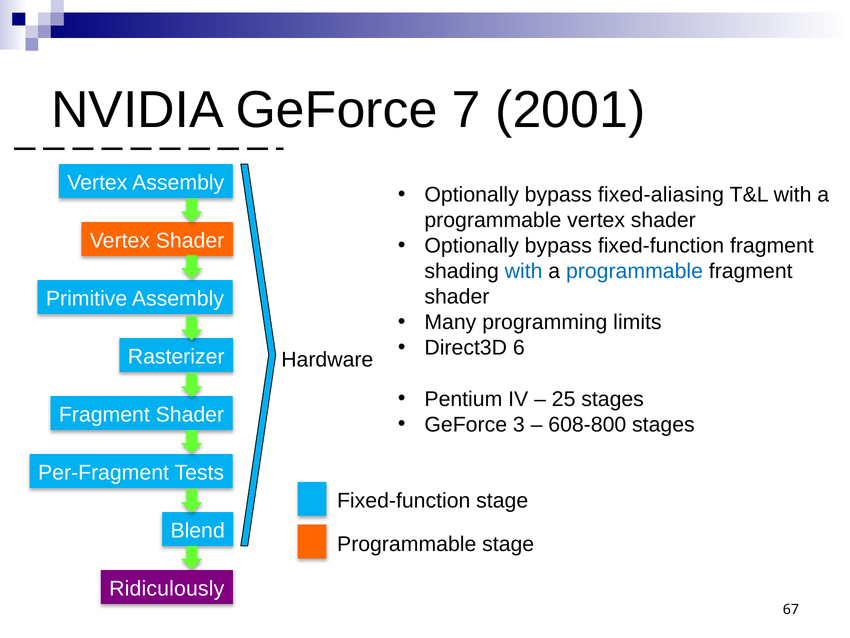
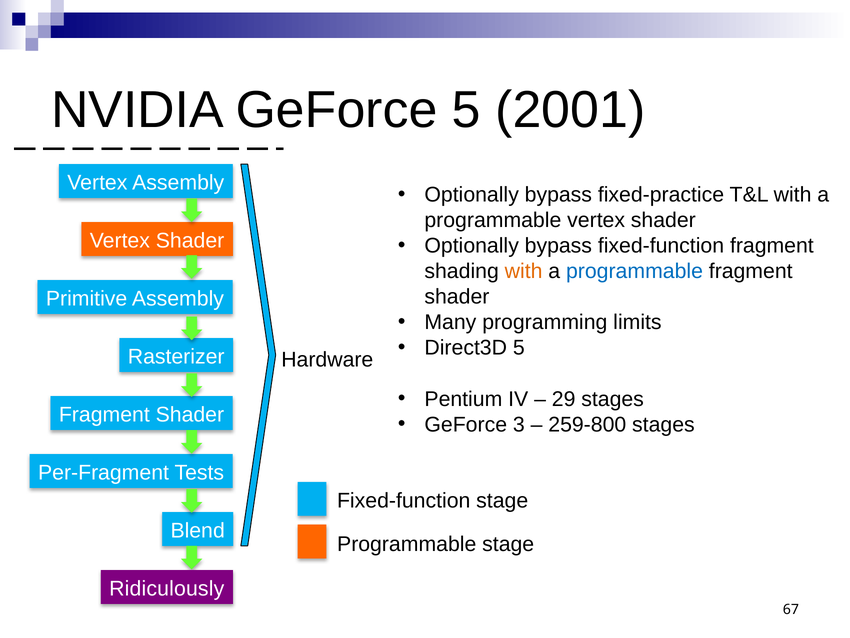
GeForce 7: 7 -> 5 (466, 110)
fixed-aliasing: fixed-aliasing -> fixed-practice (661, 195)
with colour: blue -> orange (524, 271)
Direct3D 6: 6 -> 5 (519, 348)
25: 25 -> 29 (564, 399)
608-800: 608-800 -> 259-800 (587, 424)
